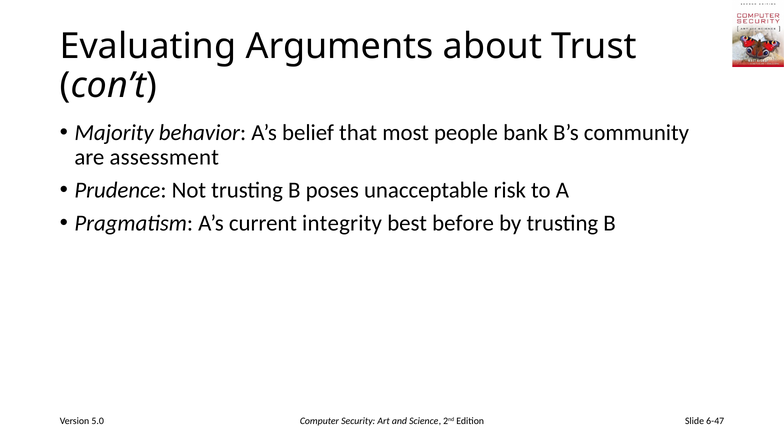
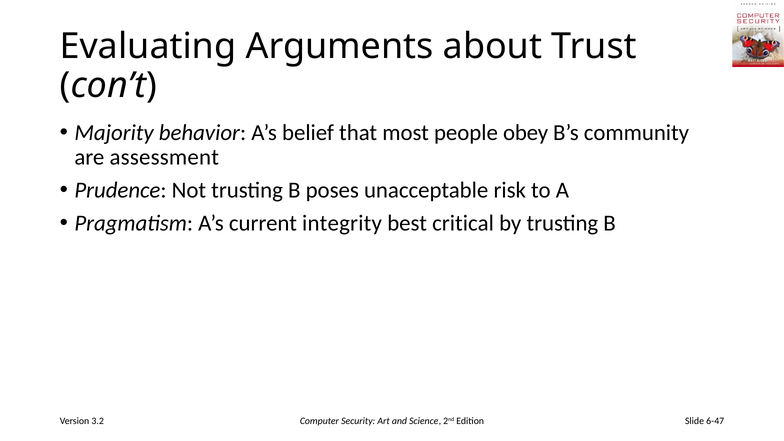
bank: bank -> obey (526, 133)
before: before -> critical (463, 223)
5.0: 5.0 -> 3.2 (98, 421)
